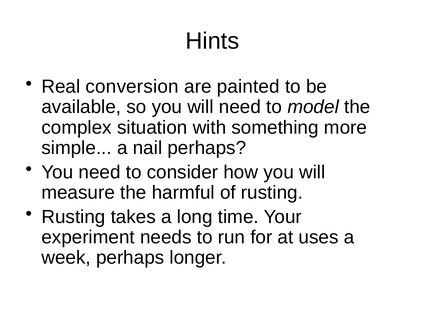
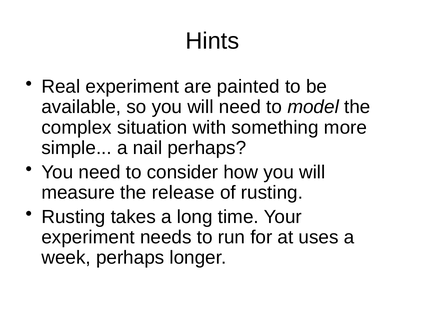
Real conversion: conversion -> experiment (132, 87)
harmful: harmful -> release (183, 192)
